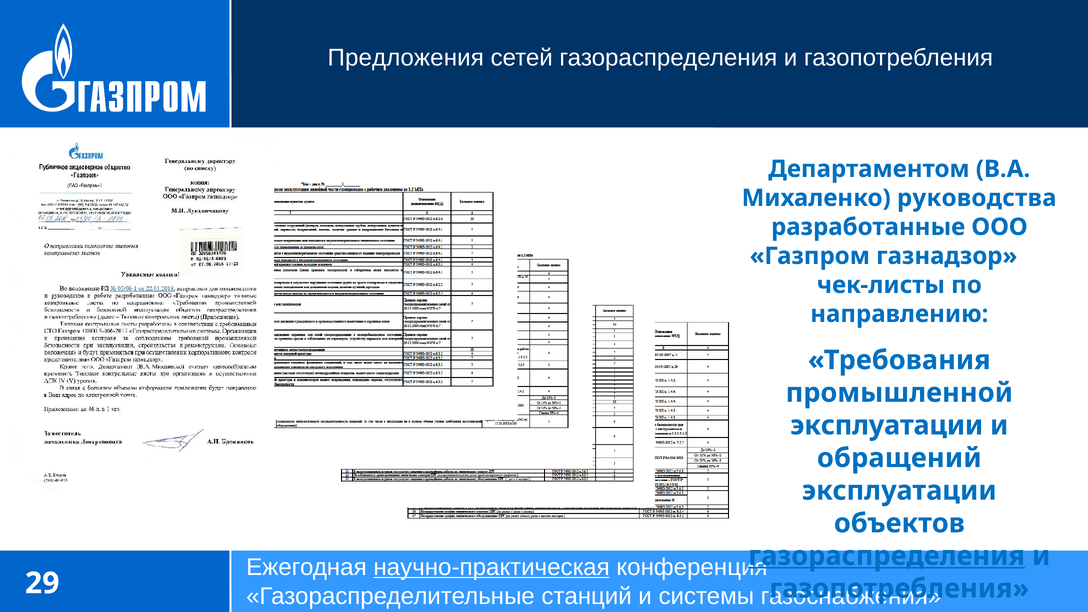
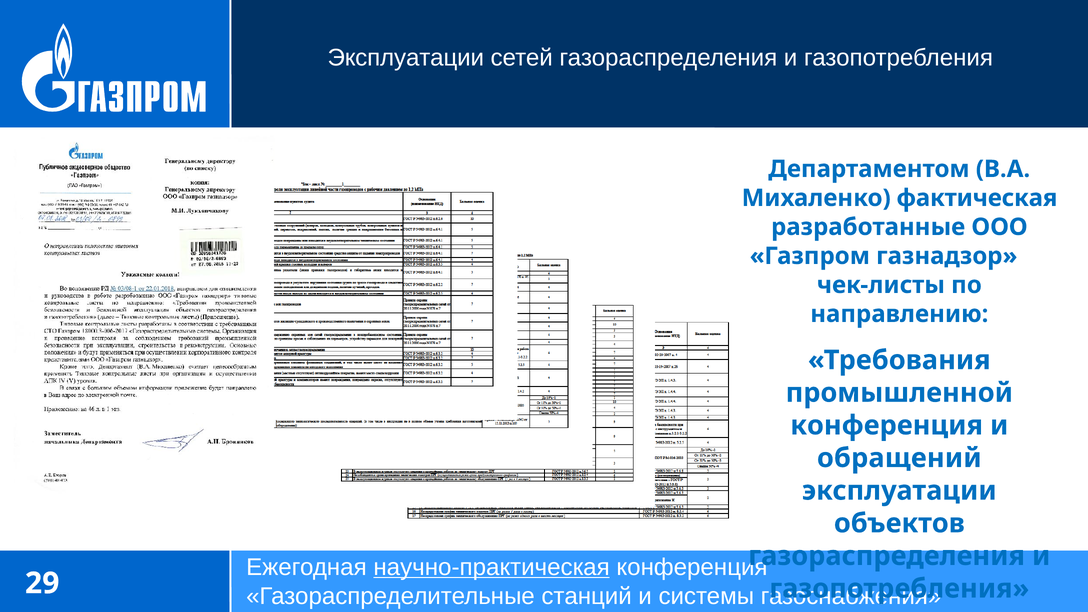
Предложения: Предложения -> Эксплуатации (406, 58)
руководства: руководства -> фактическая (977, 198)
эксплуатации: эксплуатации -> конференция (887, 425)
газораспределения underline: present -> none (887, 556)
